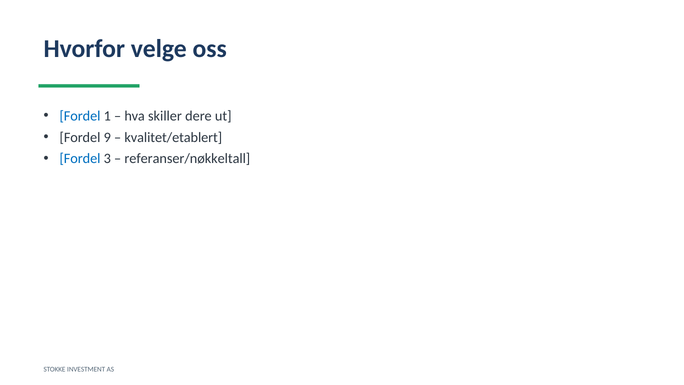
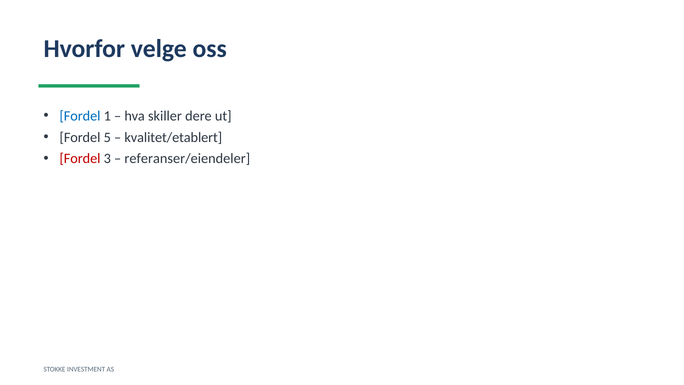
9: 9 -> 5 (107, 137)
Fordel colour: blue -> red (80, 159)
referanser/nøkkeltall: referanser/nøkkeltall -> referanser/eiendeler (187, 159)
